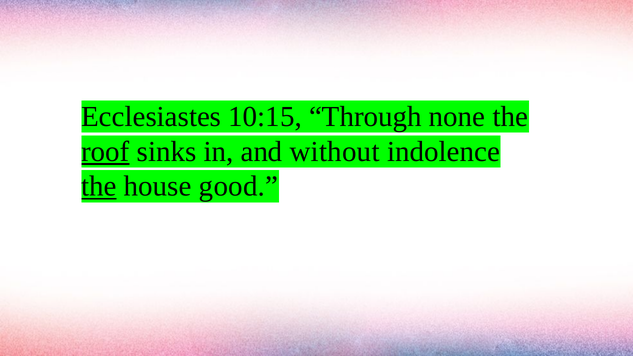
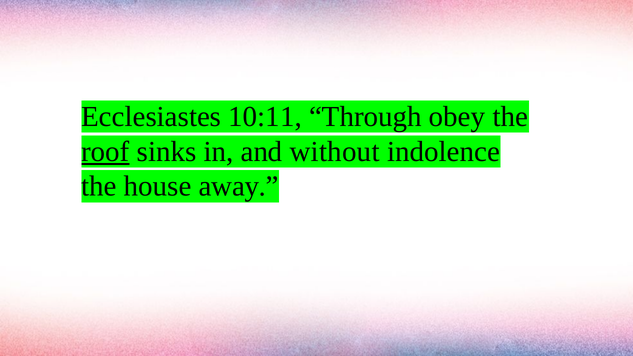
10:15: 10:15 -> 10:11 (265, 117)
none: none -> obey (457, 117)
the underline: present -> none (99, 186)
good: good -> away (239, 186)
